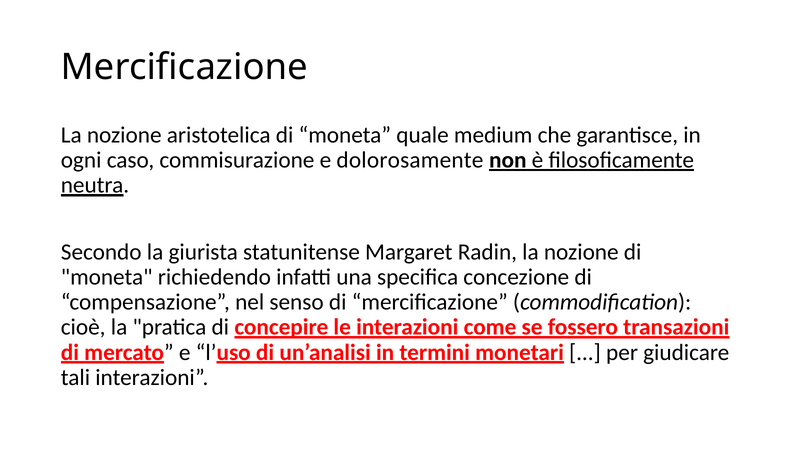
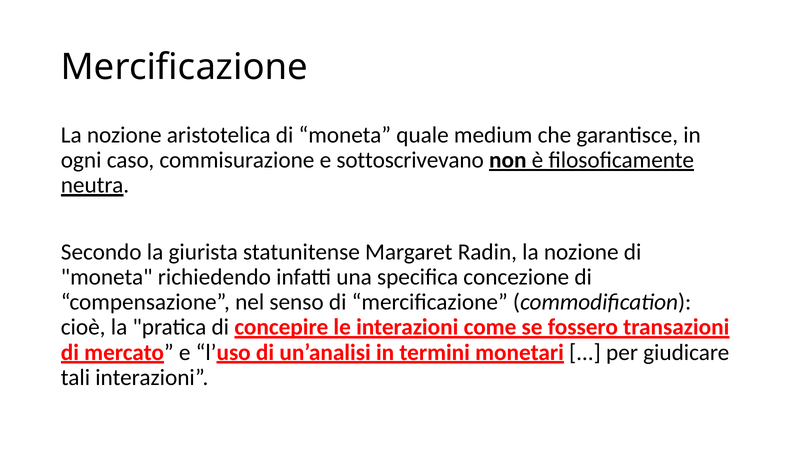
dolorosamente: dolorosamente -> sottoscrivevano (410, 160)
